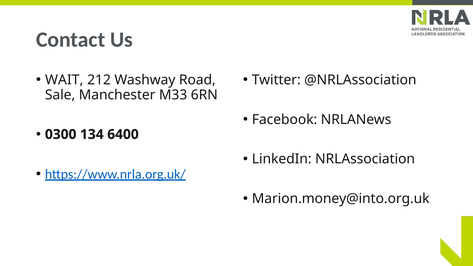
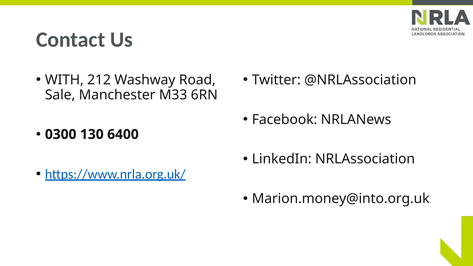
WAIT: WAIT -> WITH (64, 80)
134: 134 -> 130 (92, 134)
